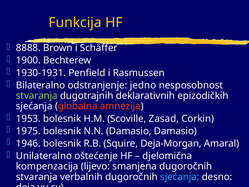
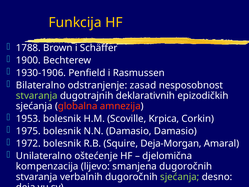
8888: 8888 -> 1788 (28, 48)
1930-1931: 1930-1931 -> 1930-1906 (41, 73)
jedno: jedno -> zasad (143, 85)
Zasad: Zasad -> Krpica (164, 118)
1946: 1946 -> 1972 (28, 143)
sjećanja colour: light blue -> light green (180, 177)
